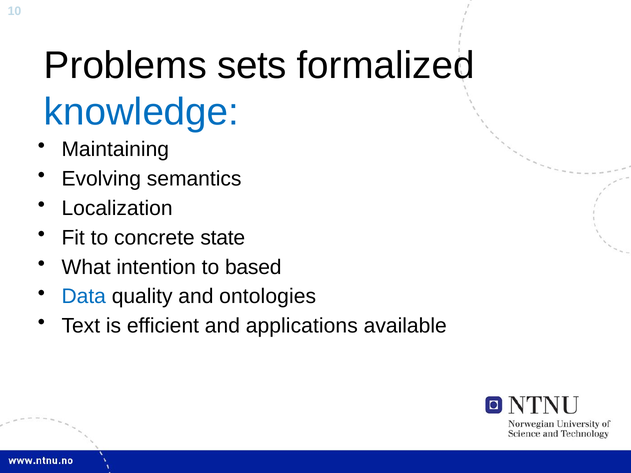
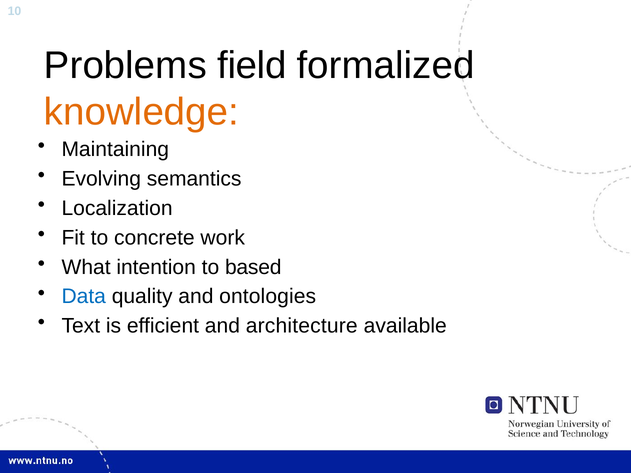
sets: sets -> field (252, 66)
knowledge colour: blue -> orange (141, 112)
state: state -> work (223, 238)
applications: applications -> architecture (302, 326)
